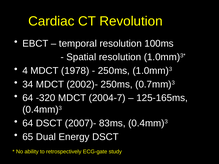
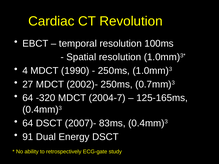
1978: 1978 -> 1990 (75, 71)
34: 34 -> 27 (28, 84)
65: 65 -> 91 (28, 137)
